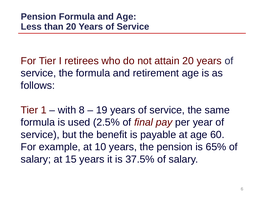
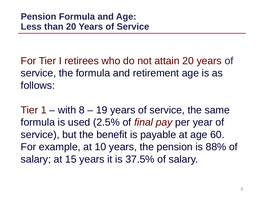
65%: 65% -> 88% (216, 147)
